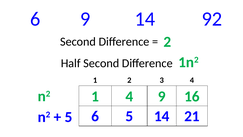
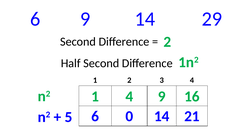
92: 92 -> 29 (212, 19)
6 5: 5 -> 0 (129, 116)
